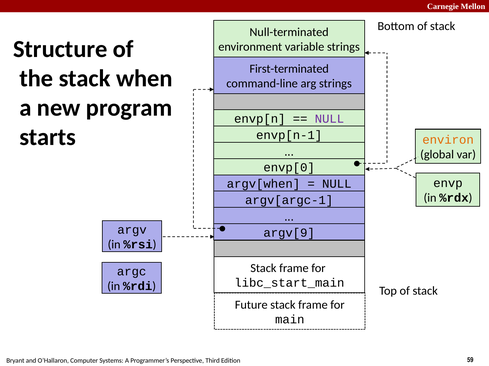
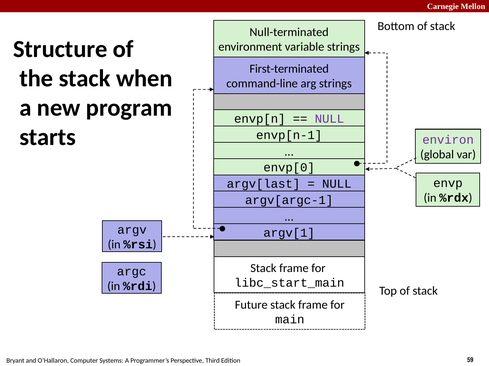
environ colour: orange -> purple (448, 140)
argv[when: argv[when -> argv[last (263, 184)
argv[9: argv[9 -> argv[1 (289, 233)
